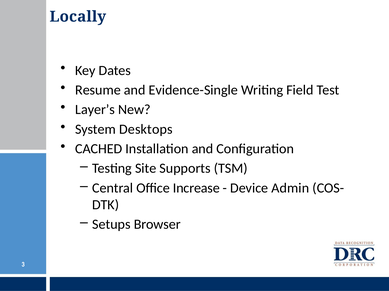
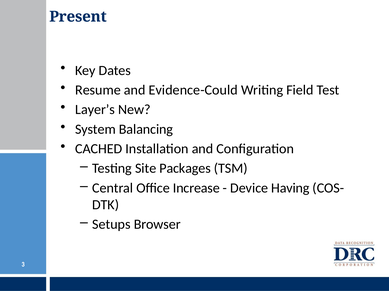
Locally: Locally -> Present (78, 17)
Evidence-Single: Evidence-Single -> Evidence-Could (193, 90)
Desktops: Desktops -> Balancing (146, 130)
Supports: Supports -> Packages (185, 169)
Admin: Admin -> Having (290, 188)
